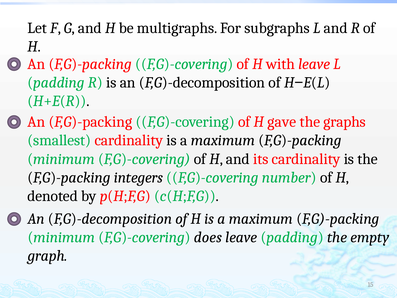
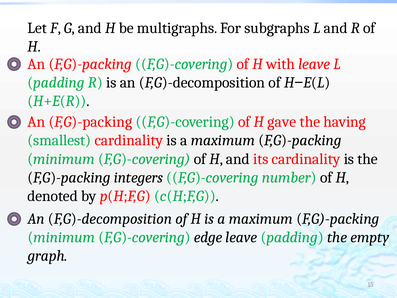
graphs: graphs -> having (345, 122)
does: does -> edge (208, 237)
